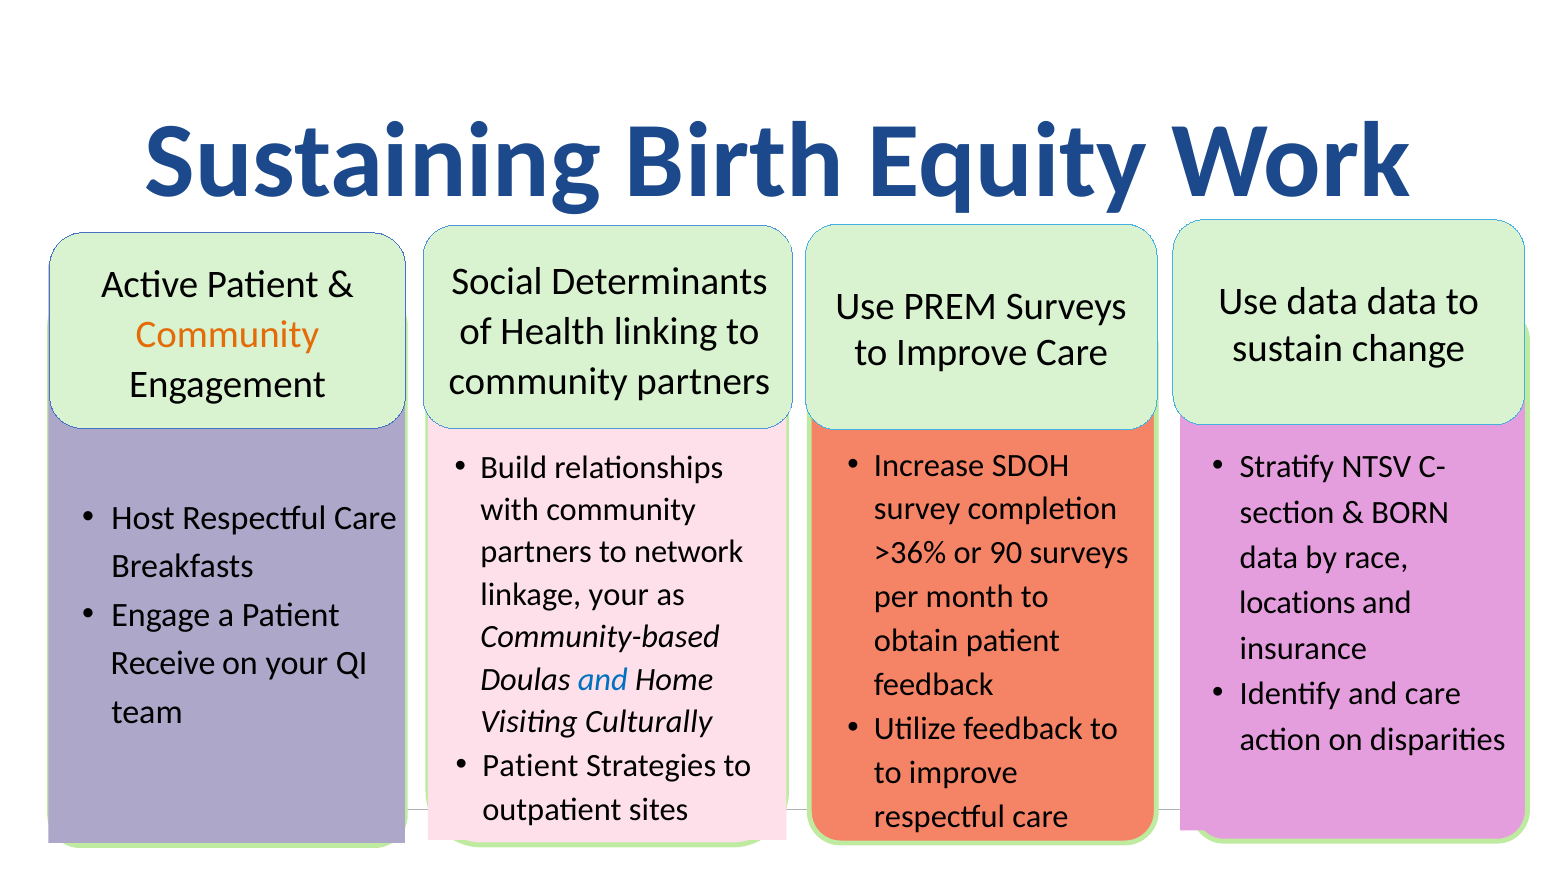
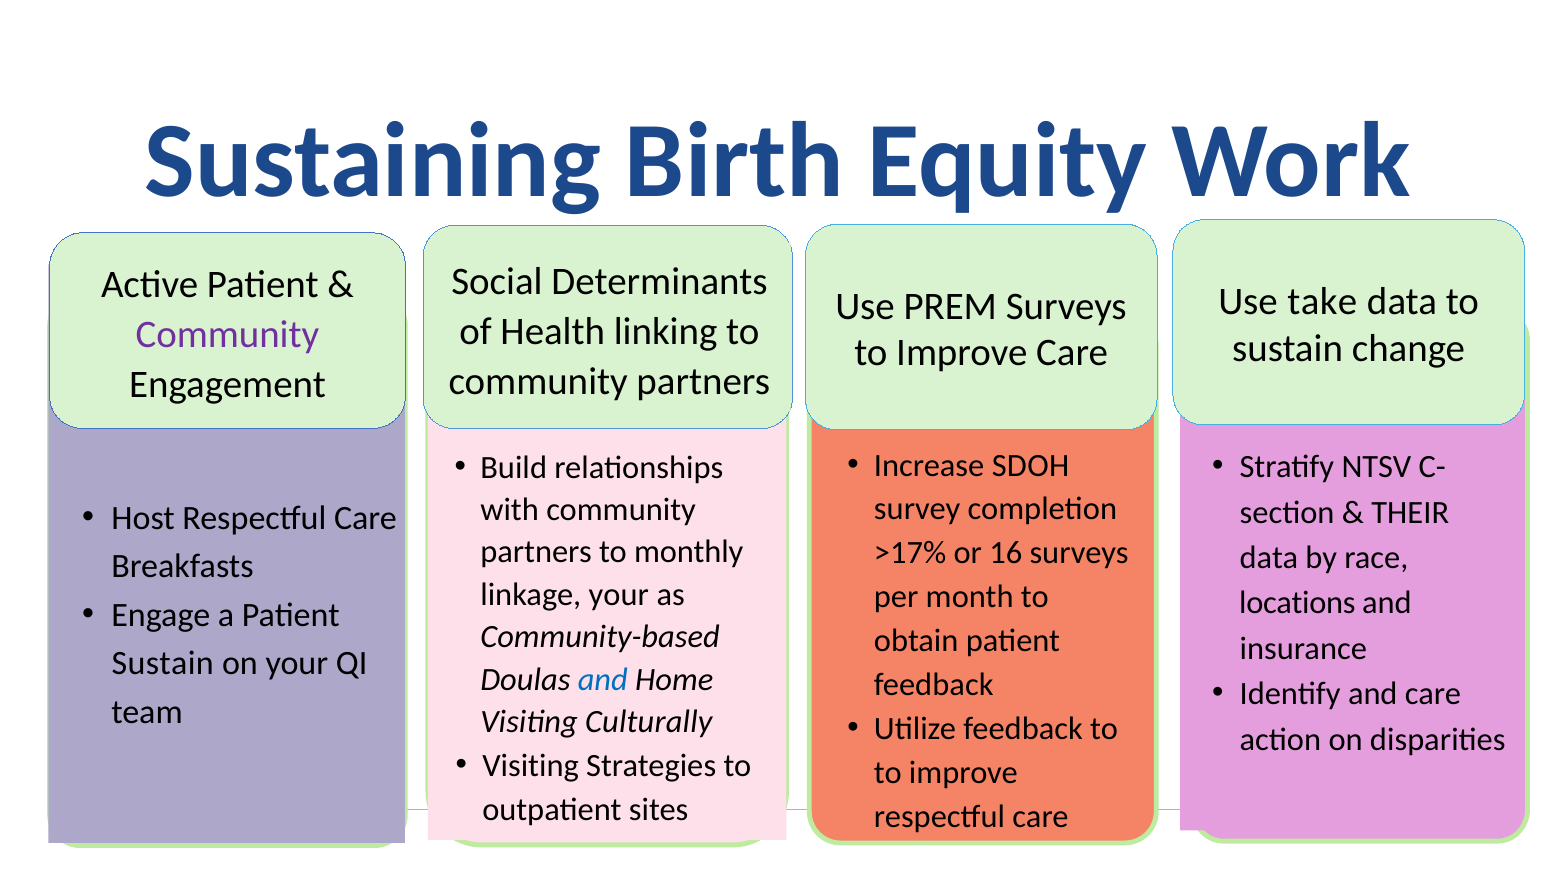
Use data: data -> take (1322, 302)
Community colour: orange -> purple (227, 335)
BORN: BORN -> THEIR (1410, 512)
network: network -> monthly (689, 552)
>36%: >36% -> >17% (910, 553)
90: 90 -> 16 (1006, 553)
Receive: Receive -> Sustain (163, 663)
Patient: Patient -> Visiting (531, 766)
